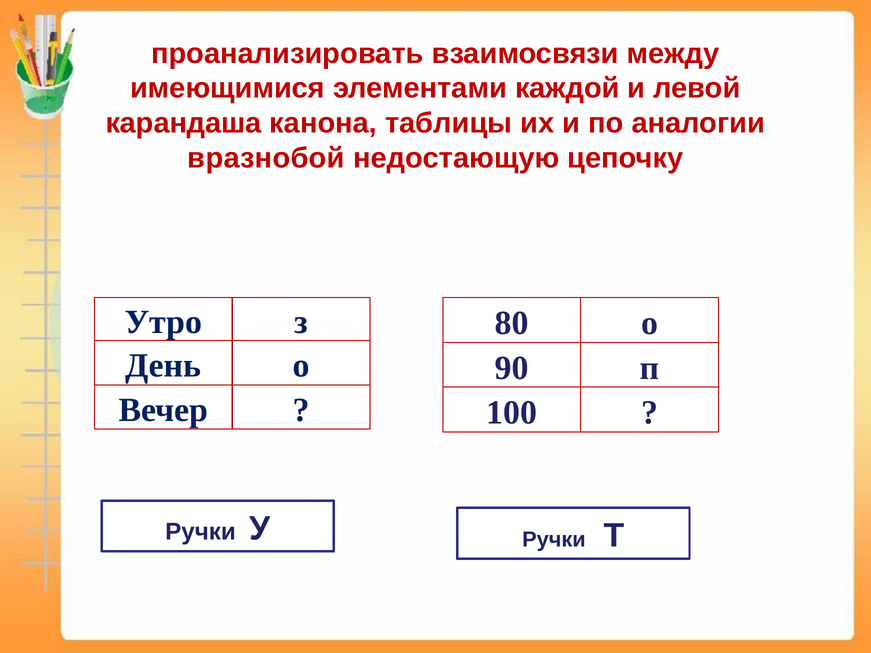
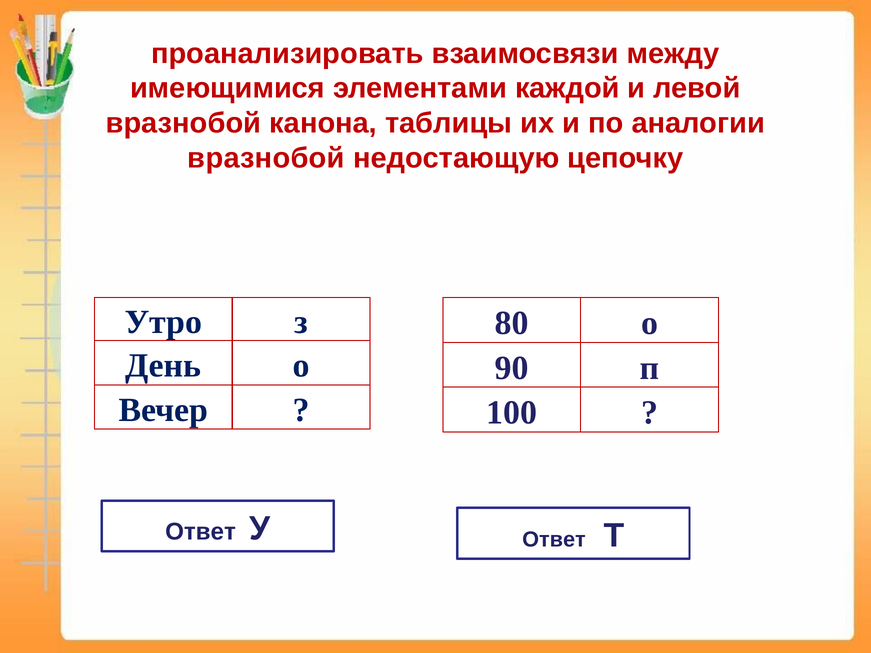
карандаша: карандаша -> вразнобой (183, 123)
Ручки: Ручки -> Ответ (200, 532)
У Ручки: Ручки -> Ответ (554, 540)
